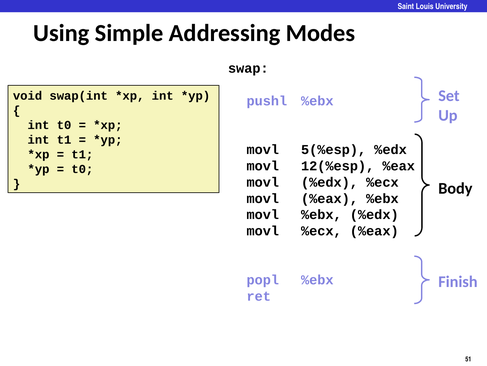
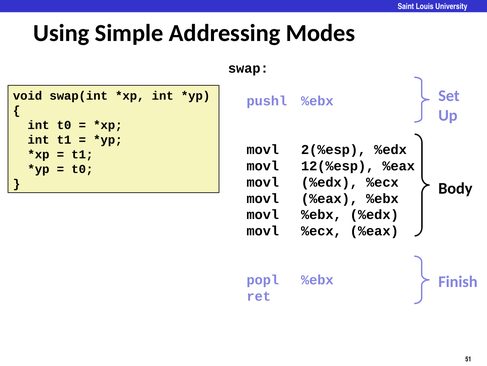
5(%esp: 5(%esp -> 2(%esp (334, 149)
